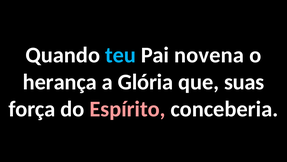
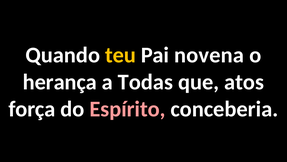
teu colour: light blue -> yellow (121, 55)
Glória: Glória -> Todas (145, 82)
suas: suas -> atos (244, 82)
